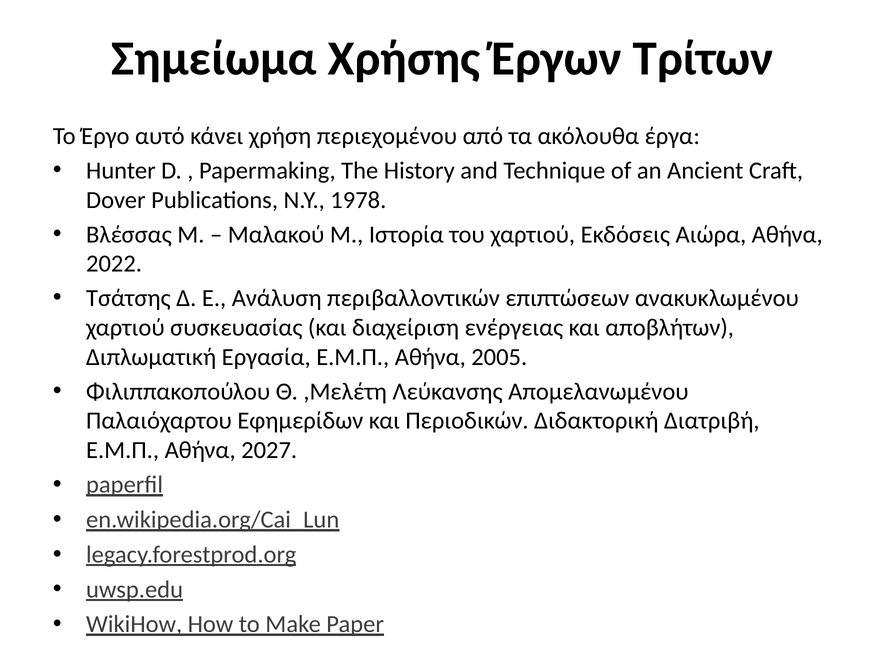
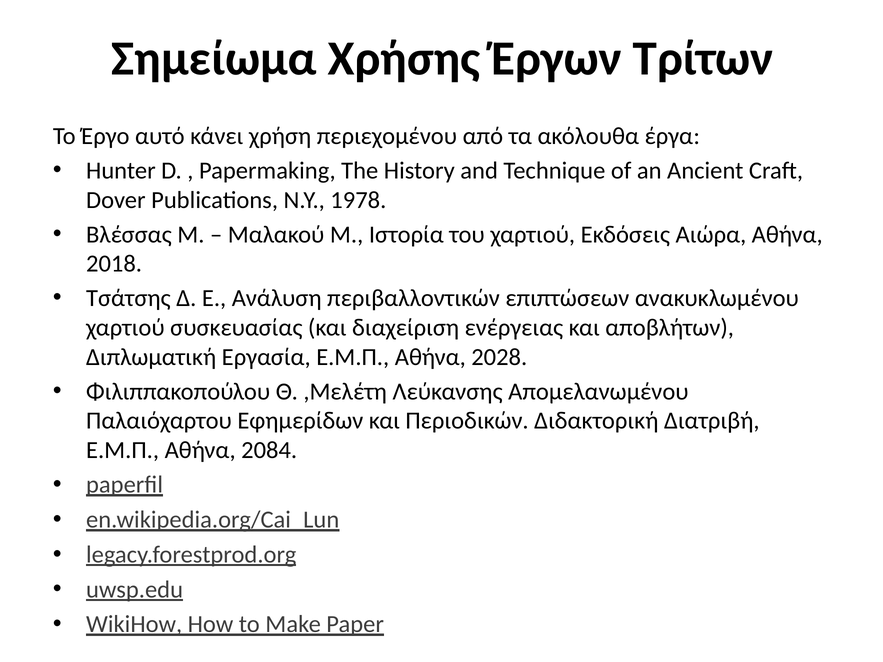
2022: 2022 -> 2018 (114, 264)
2005: 2005 -> 2028 (499, 357)
2027: 2027 -> 2084 (269, 450)
